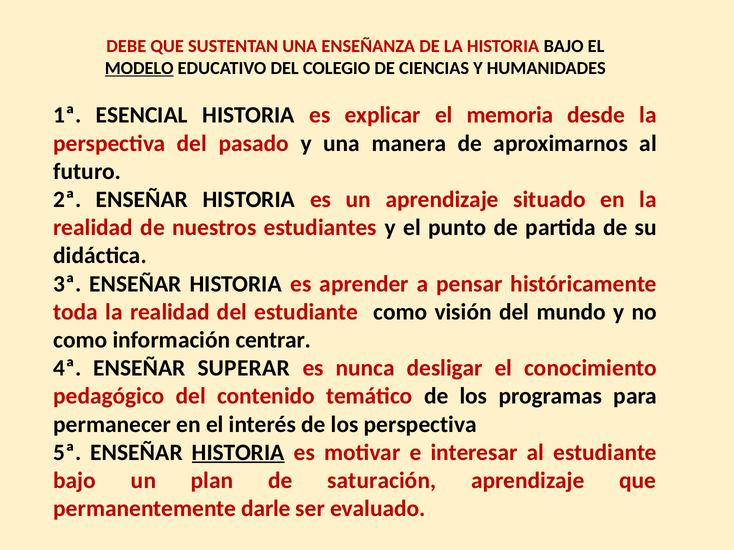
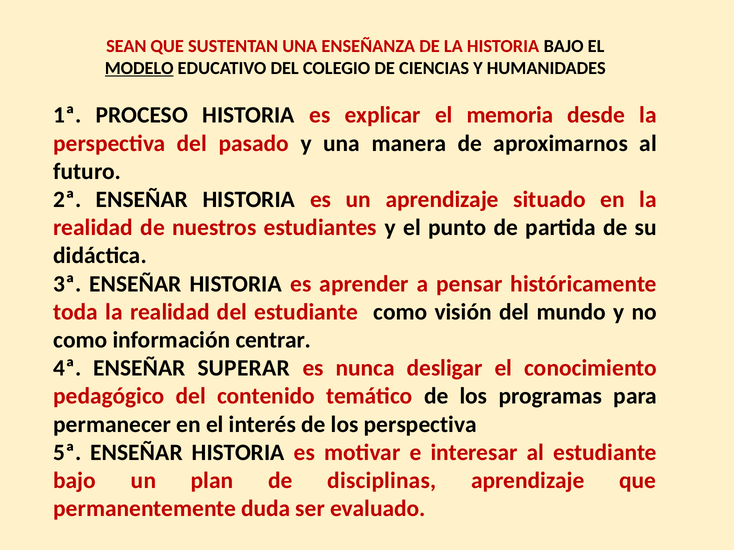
DEBE: DEBE -> SEAN (126, 46)
ESENCIAL: ESENCIAL -> PROCESO (142, 115)
HISTORIA underline: present -> none (238, 453)
saturación: saturación -> disciplinas (382, 481)
darle: darle -> duda (266, 509)
